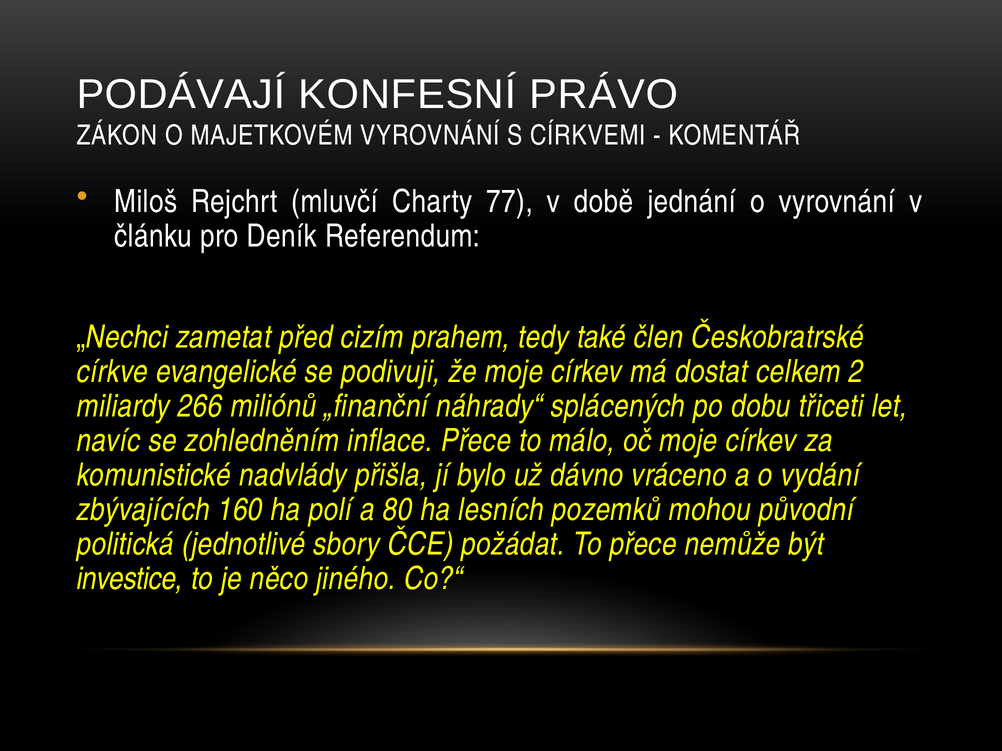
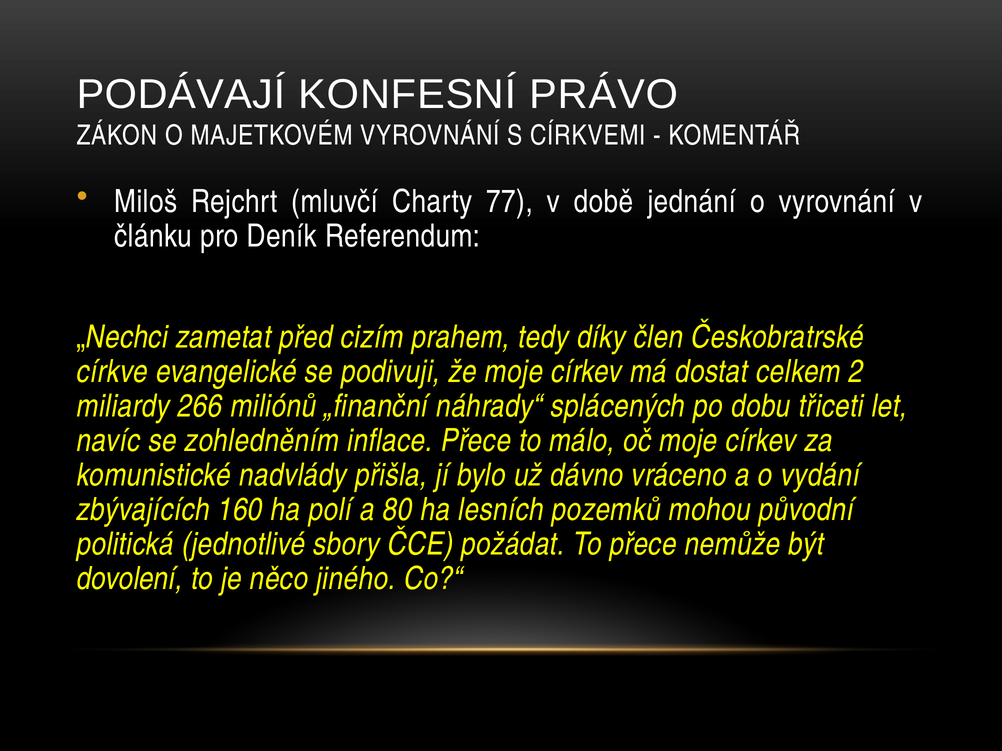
také: také -> díky (601, 337)
investice: investice -> dovolení (130, 579)
